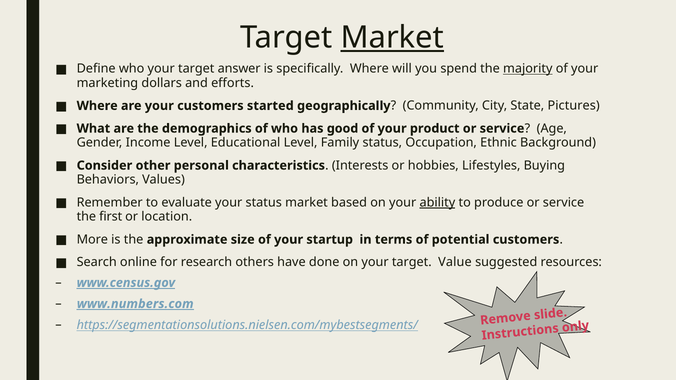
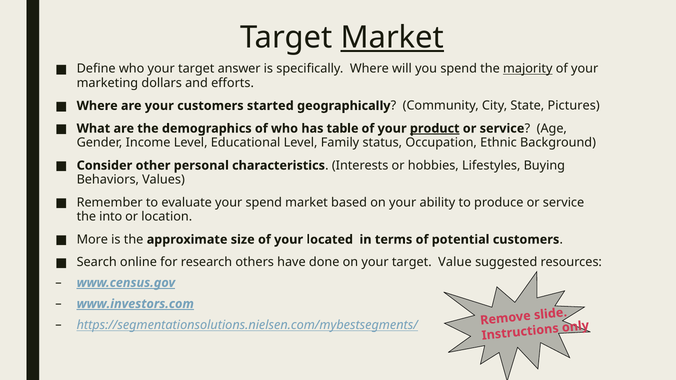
good: good -> table (343, 129)
product underline: none -> present (435, 129)
your status: status -> spend (264, 203)
ability underline: present -> none (437, 203)
first: first -> into (111, 217)
startup: startup -> located (330, 240)
www.numbers.com: www.numbers.com -> www.investors.com (135, 304)
